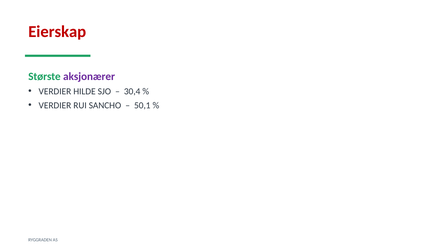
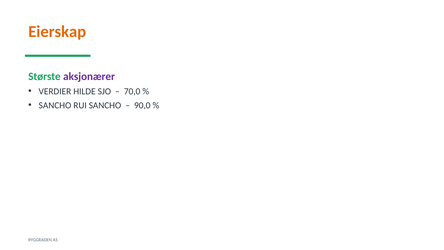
Eierskap colour: red -> orange (57, 32)
30,4: 30,4 -> 70,0 (132, 91)
VERDIER: VERDIER -> SANCHO (55, 105)
50,1: 50,1 -> 90,0 (142, 105)
